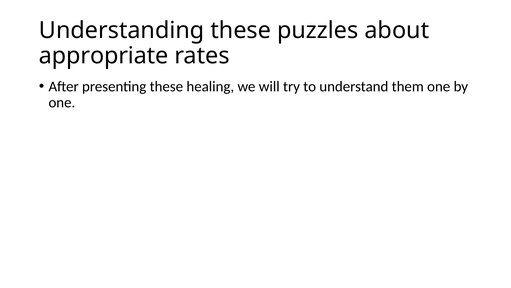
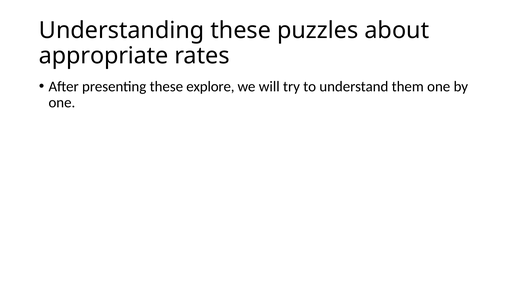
healing: healing -> explore (210, 86)
